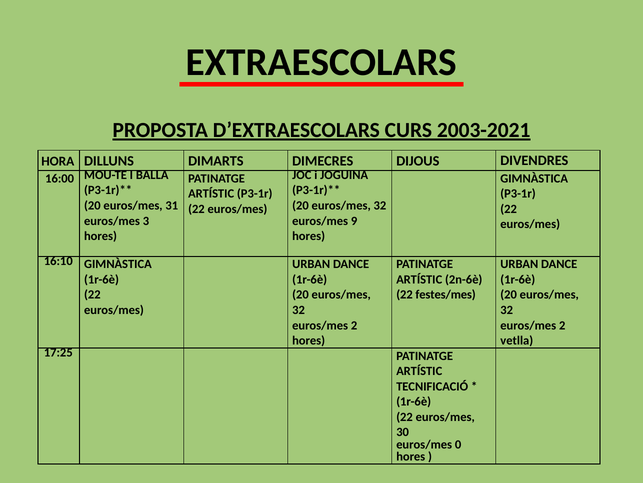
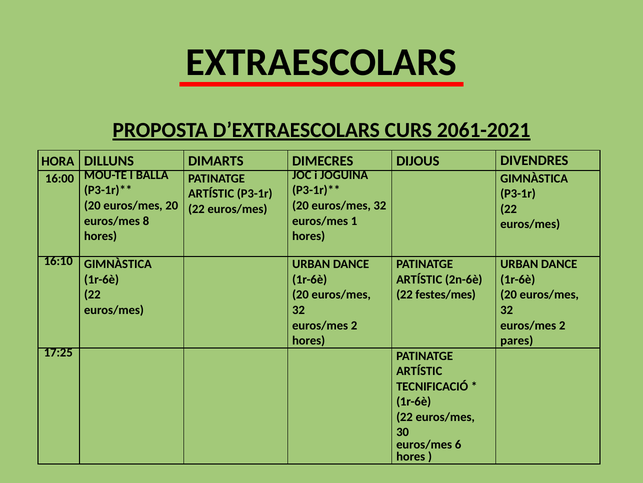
2003-2021: 2003-2021 -> 2061-2021 (484, 130)
euros/mes 31: 31 -> 20 (172, 205)
3: 3 -> 8 (146, 221)
9: 9 -> 1 (354, 221)
vetlla: vetlla -> pares (517, 340)
0: 0 -> 6 (458, 444)
